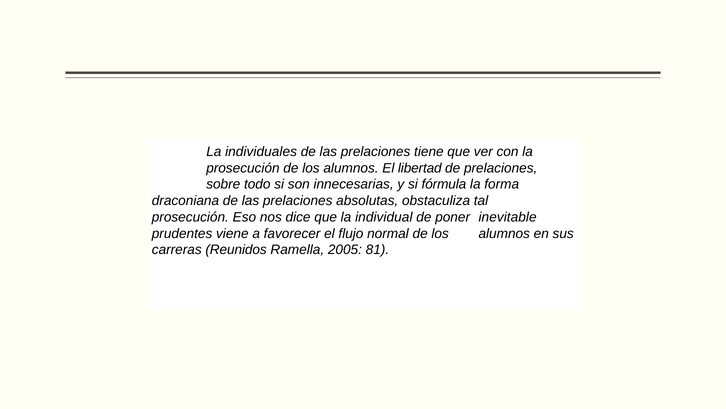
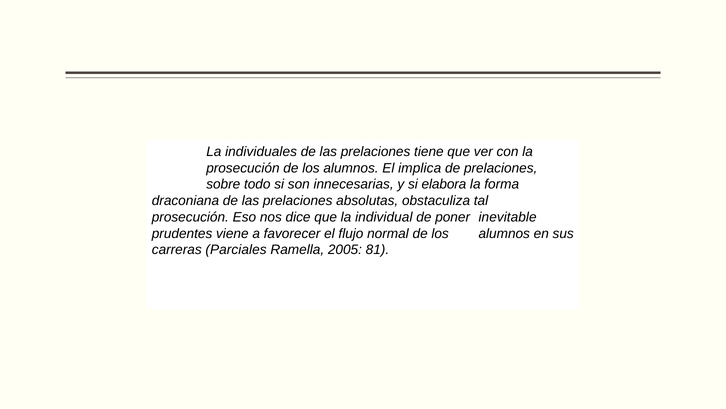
libertad: libertad -> implica (420, 168)
fórmula: fórmula -> elabora (444, 184)
Reunidos: Reunidos -> Parciales (236, 250)
